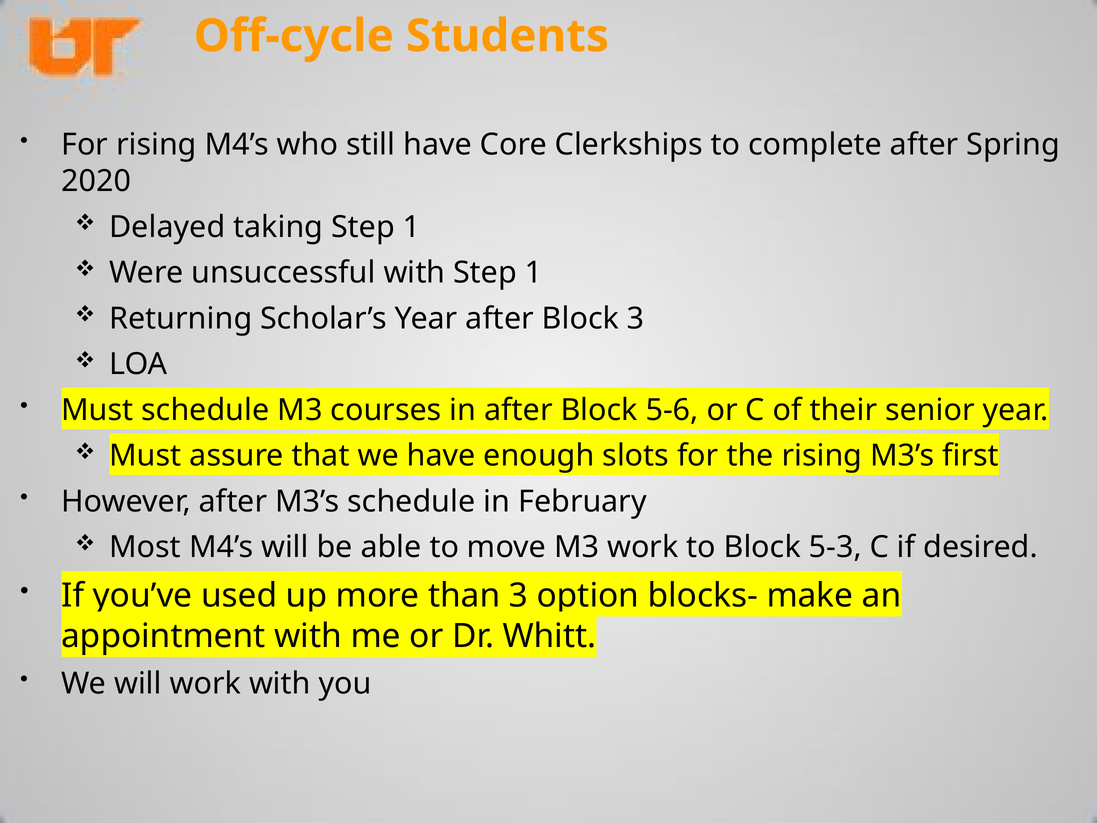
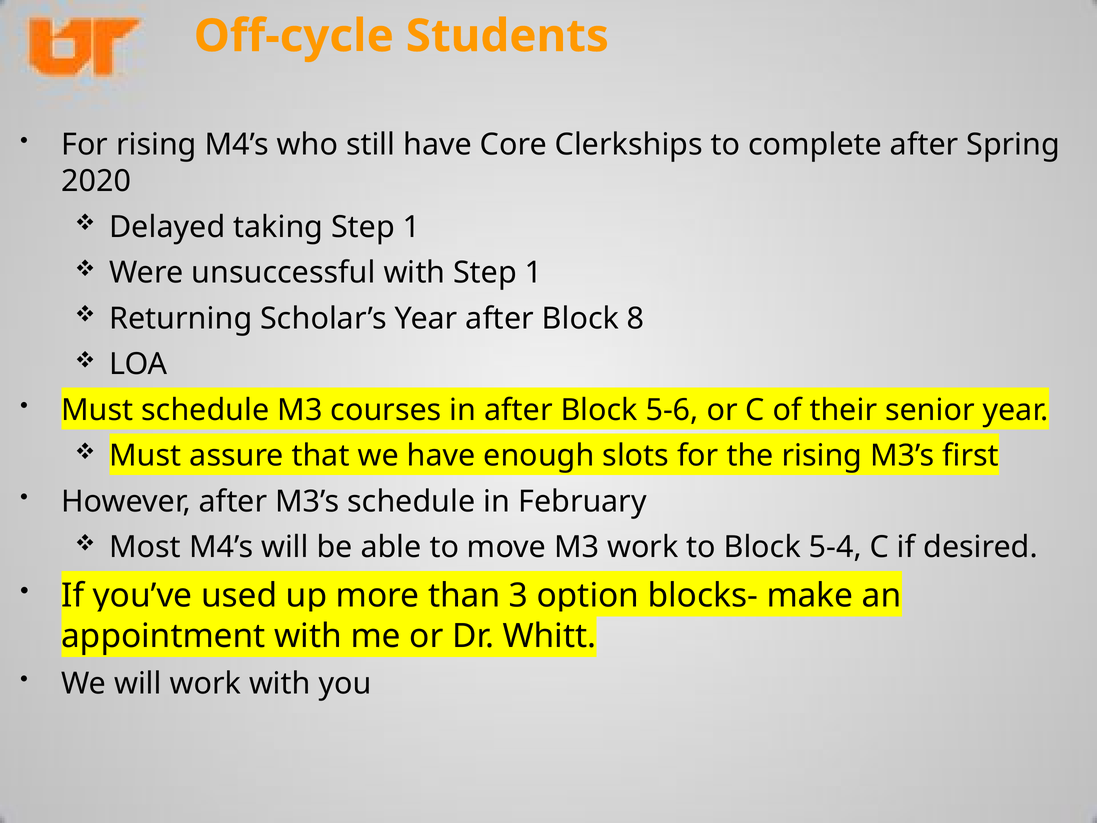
Block 3: 3 -> 8 (636, 319)
5-3: 5-3 -> 5-4 (835, 547)
